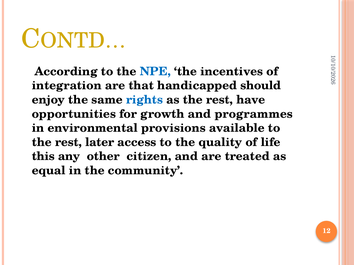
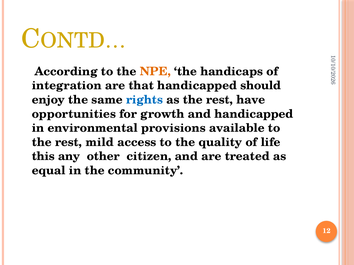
NPE colour: blue -> orange (155, 72)
incentives: incentives -> handicaps (232, 72)
and programmes: programmes -> handicapped (254, 114)
later: later -> mild (100, 142)
